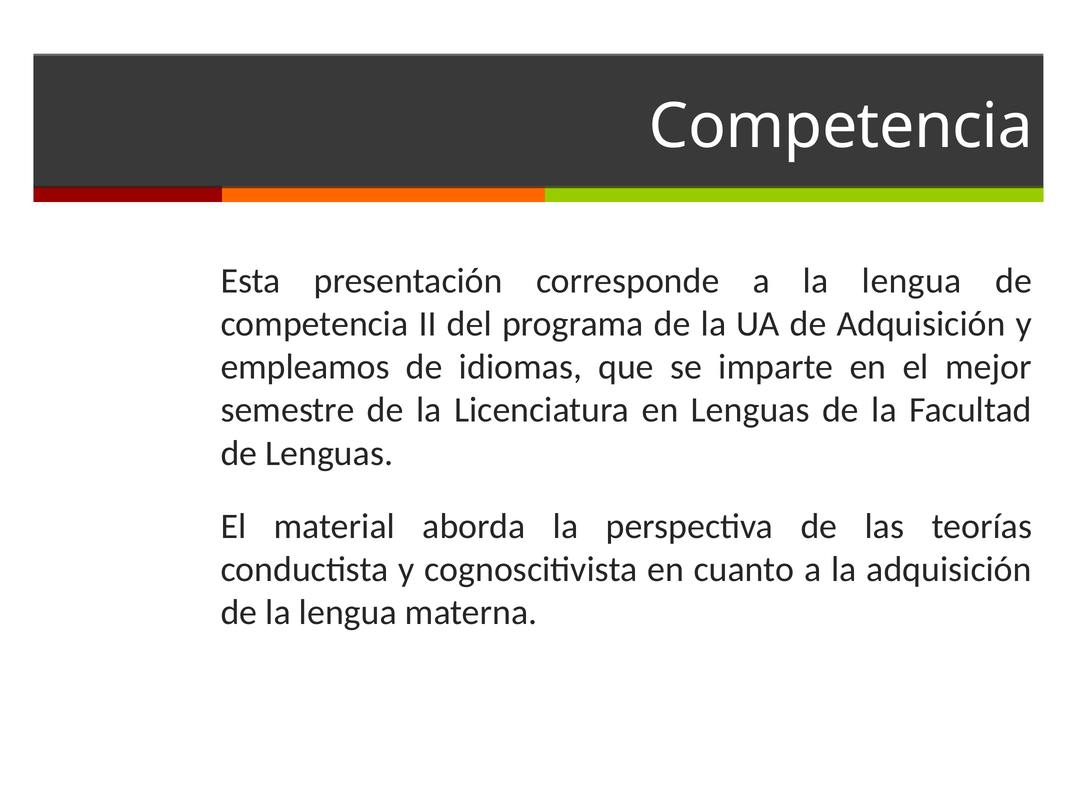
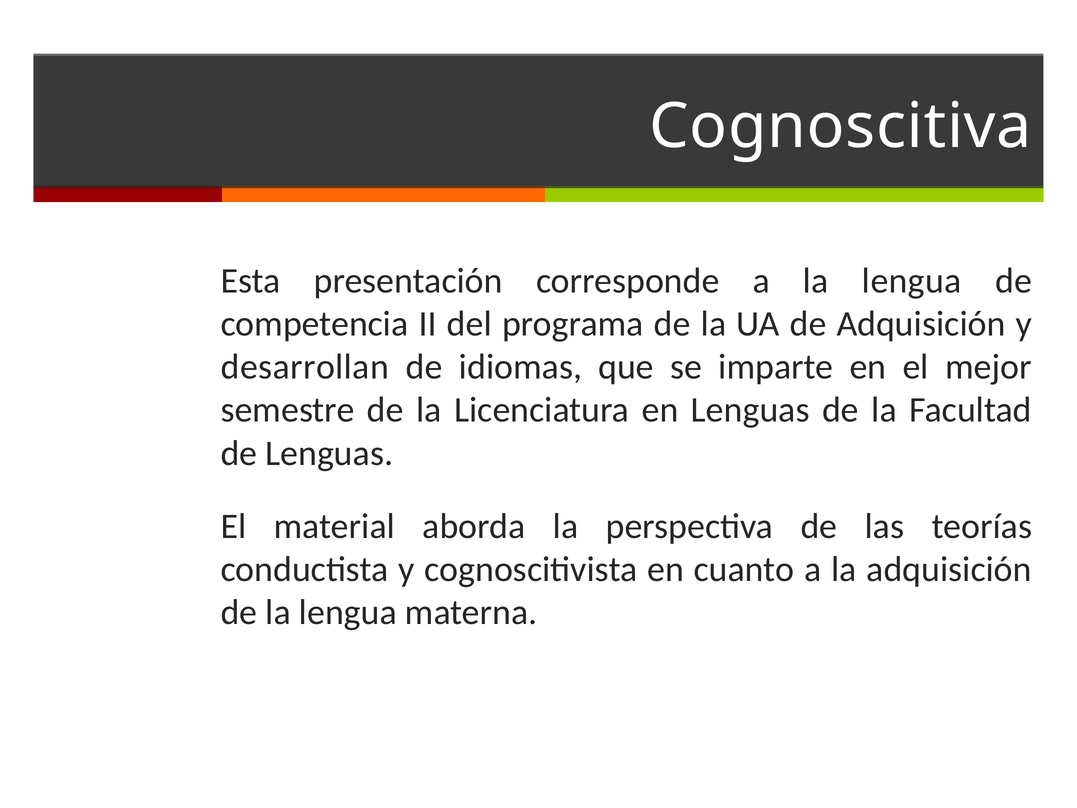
Competencia: Competencia -> Cognoscitiva (840, 126)
empleamos: empleamos -> desarrollan (305, 367)
